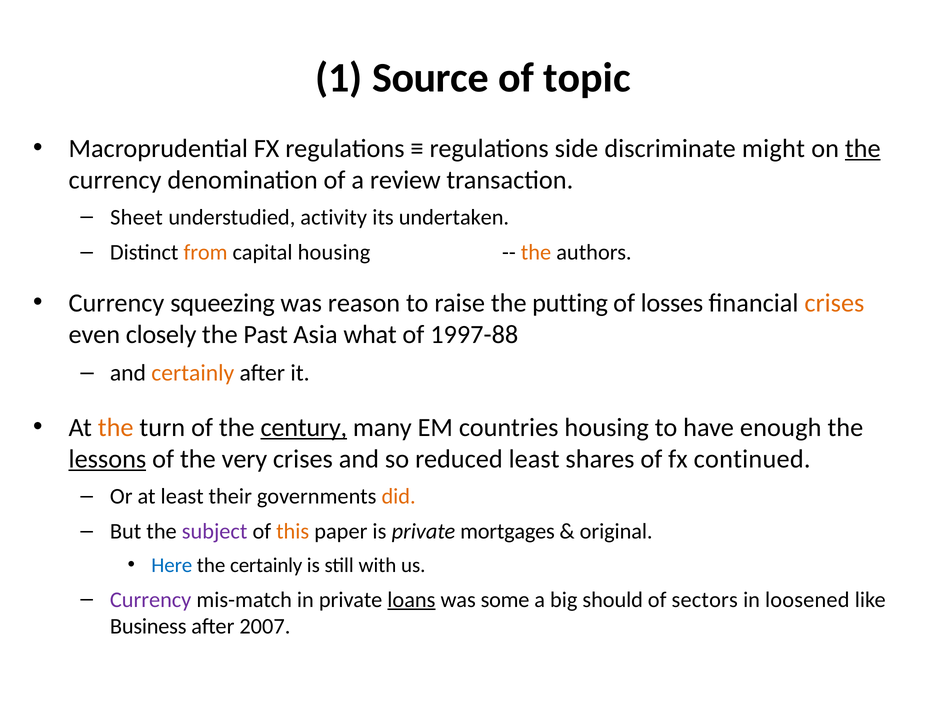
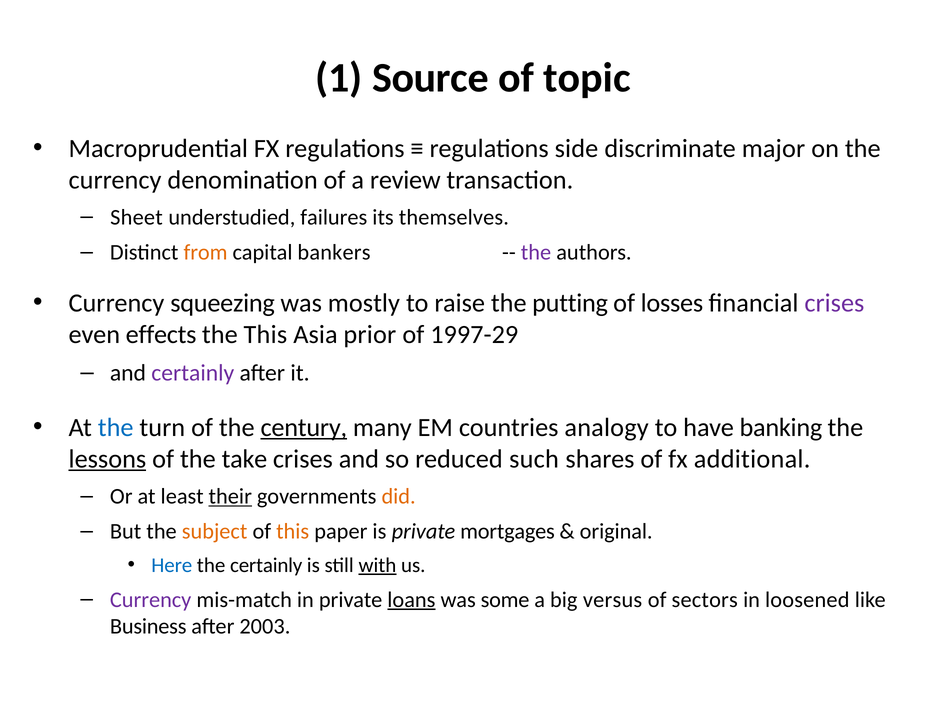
might: might -> major (773, 148)
the underline: present -> none (863, 148)
activity: activity -> failures (334, 217)
undertaken: undertaken -> themselves (454, 217)
capital housing: housing -> bankers (334, 253)
the colour: orange -> purple (536, 253)
reason: reason -> mostly (364, 303)
crises colour: orange -> purple (834, 303)
closely: closely -> effects (161, 335)
the Past: Past -> This (265, 335)
what: what -> prior (370, 335)
1997-88: 1997-88 -> 1997-29 (474, 335)
certainly colour: orange -> purple (193, 373)
the colour: orange -> blue (116, 428)
countries housing: housing -> analogy (607, 428)
enough: enough -> banking (781, 428)
very: very -> take (244, 459)
reduced least: least -> such (534, 459)
continued: continued -> additional (752, 459)
their underline: none -> present (230, 497)
subject colour: purple -> orange (215, 532)
with underline: none -> present (377, 566)
should: should -> versus (613, 600)
2007: 2007 -> 2003 (265, 627)
